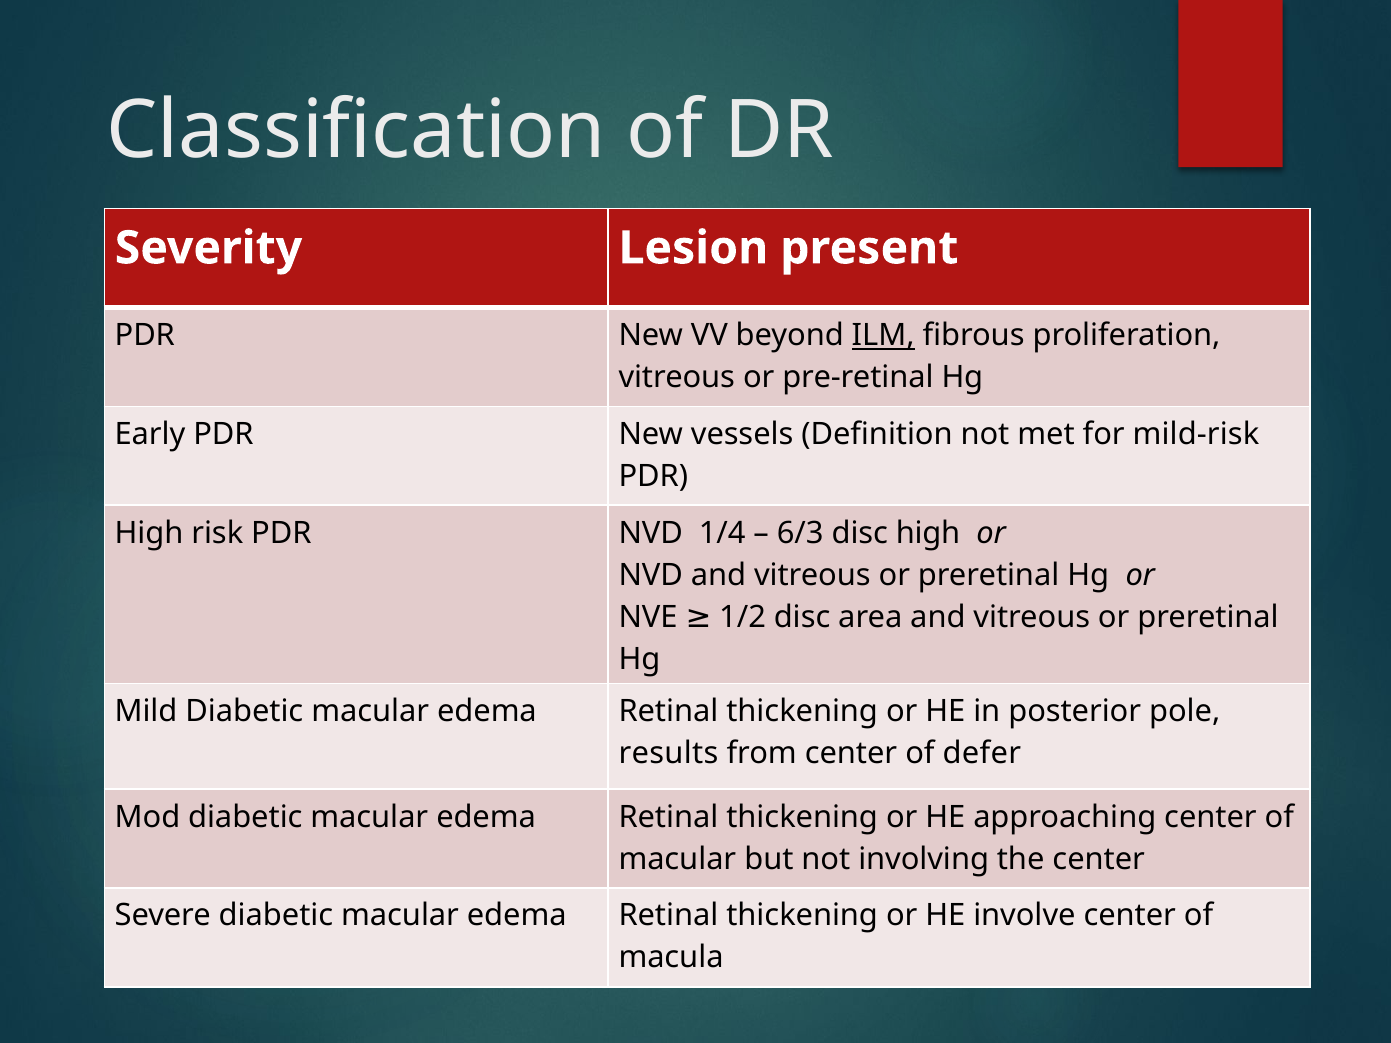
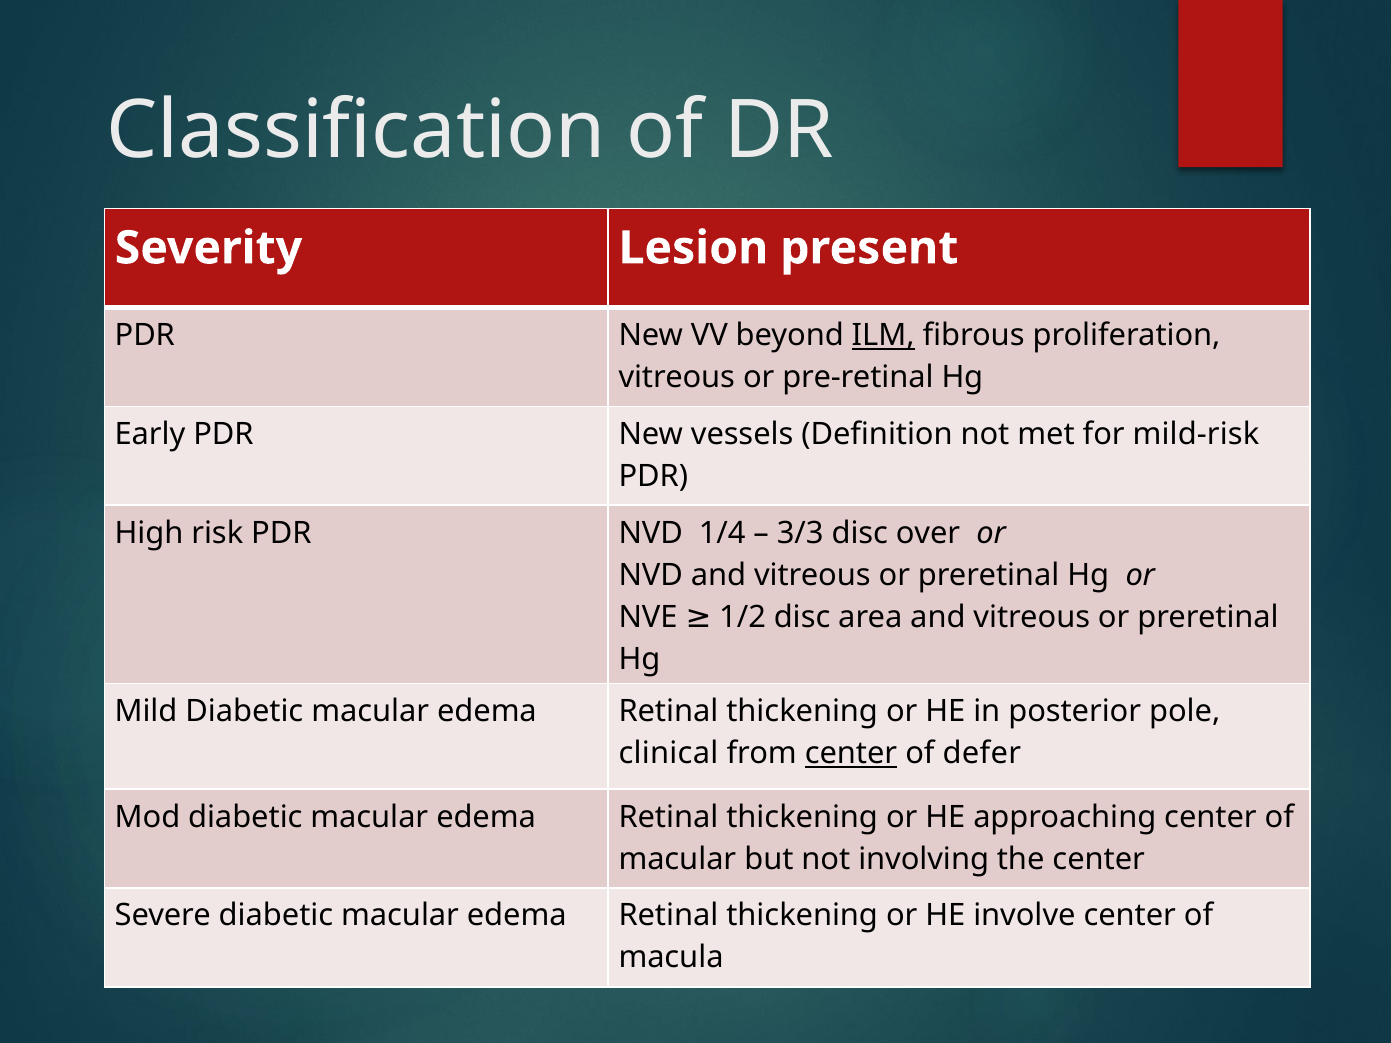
6/3: 6/3 -> 3/3 (800, 533)
disc high: high -> over (928, 533)
results: results -> clinical (668, 753)
center underline: none -> present (851, 753)
